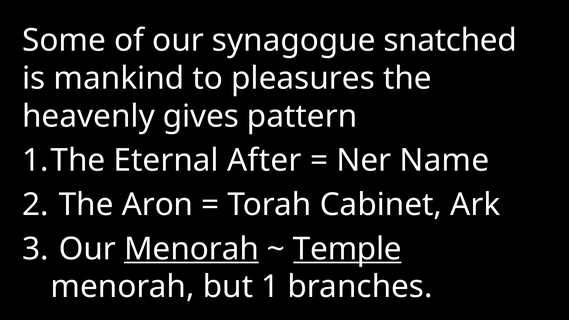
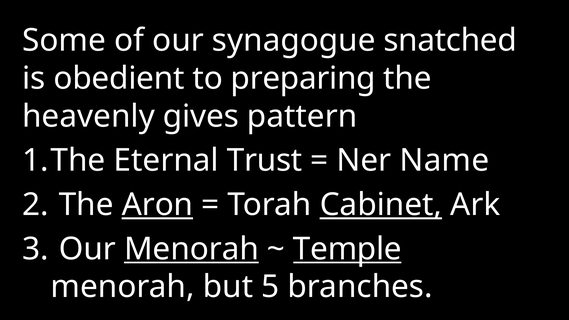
mankind: mankind -> obedient (119, 78)
pleasures: pleasures -> preparing (303, 78)
After: After -> Trust (265, 161)
Aron underline: none -> present (157, 205)
Cabinet underline: none -> present (381, 205)
1: 1 -> 5 (270, 287)
